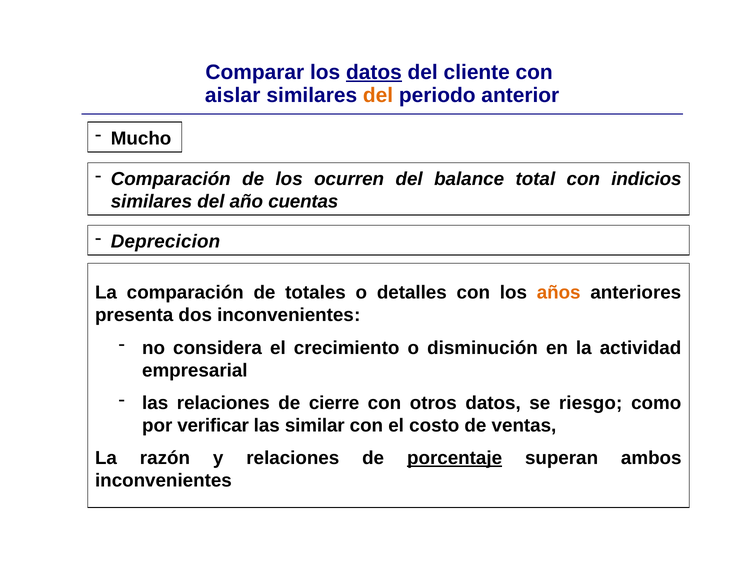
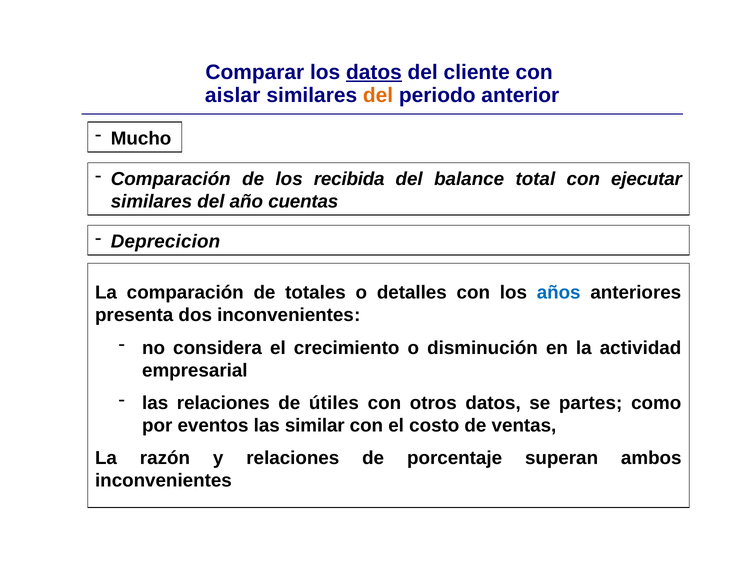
ocurren: ocurren -> recibida (349, 179)
indicios: indicios -> ejecutar (646, 179)
años colour: orange -> blue (559, 293)
cierre: cierre -> útiles (334, 403)
riesgo: riesgo -> partes (591, 403)
verificar: verificar -> eventos (213, 426)
porcentaje underline: present -> none (455, 458)
